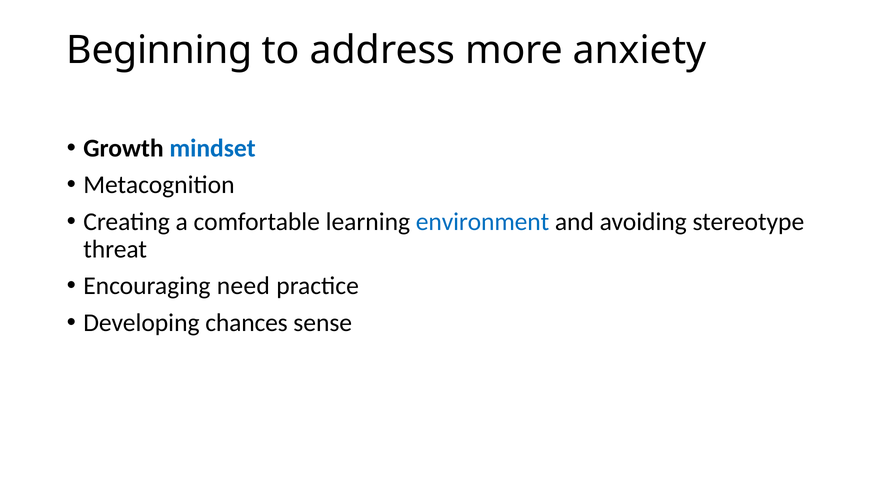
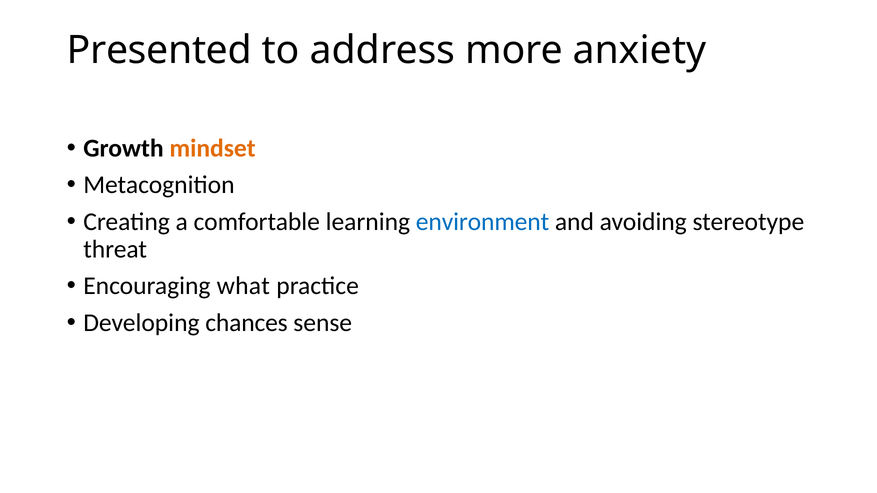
Beginning: Beginning -> Presented (159, 50)
mindset colour: blue -> orange (213, 148)
need: need -> what (243, 286)
